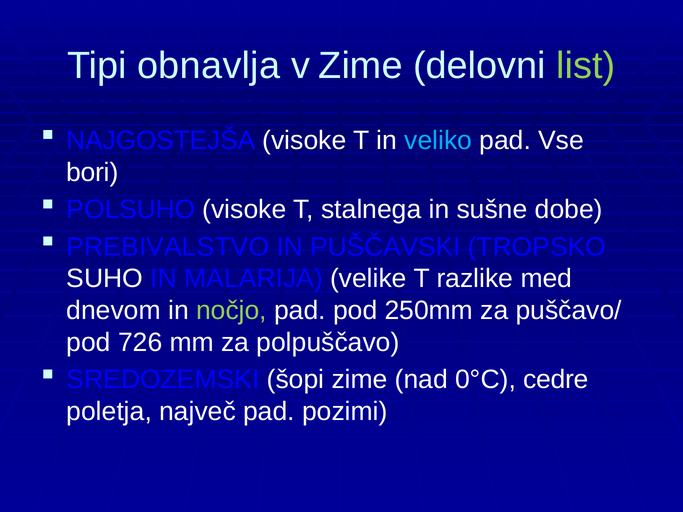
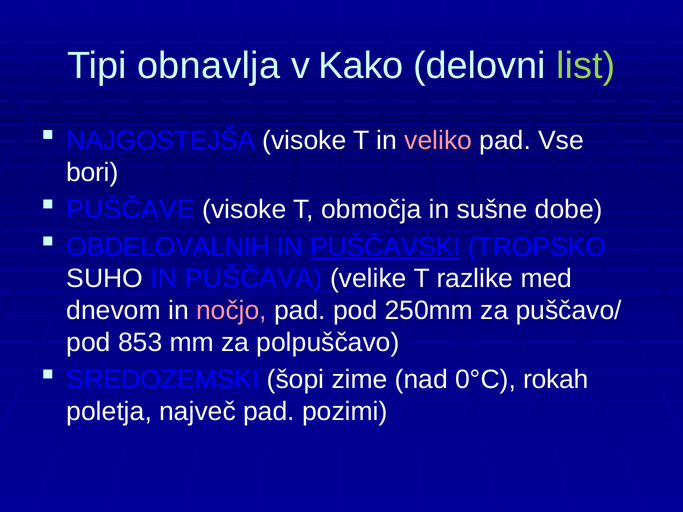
v Zime: Zime -> Kako (361, 66)
veliko colour: light blue -> pink (438, 141)
POLSUHO: POLSUHO -> PUŠČAVE (131, 210)
stalnega: stalnega -> območja (371, 210)
PREBIVALSTVO: PREBIVALSTVO -> OBDELOVALNIH (168, 247)
PUŠČAVSKI underline: none -> present (385, 247)
MALARIJA: MALARIJA -> PUŠČAVA (253, 279)
nočjo colour: light green -> pink (231, 311)
726: 726 -> 853 (140, 343)
cedre: cedre -> rokah (556, 380)
